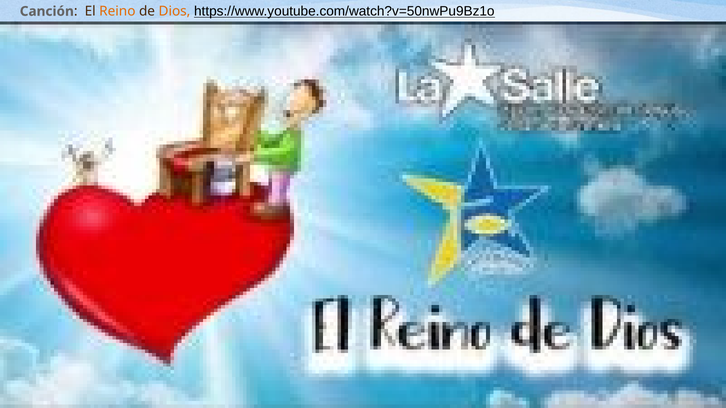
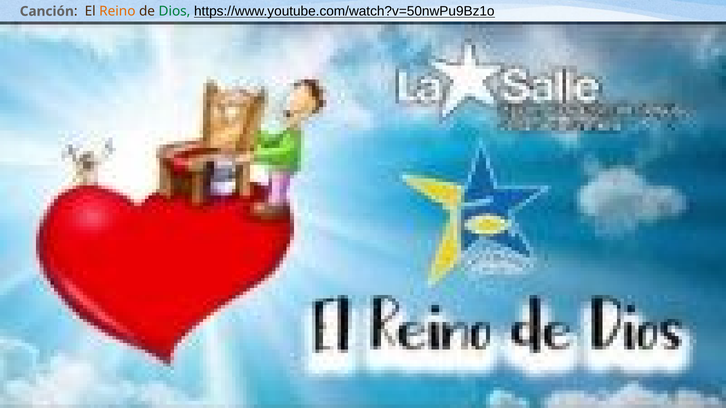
Dios colour: orange -> green (174, 11)
